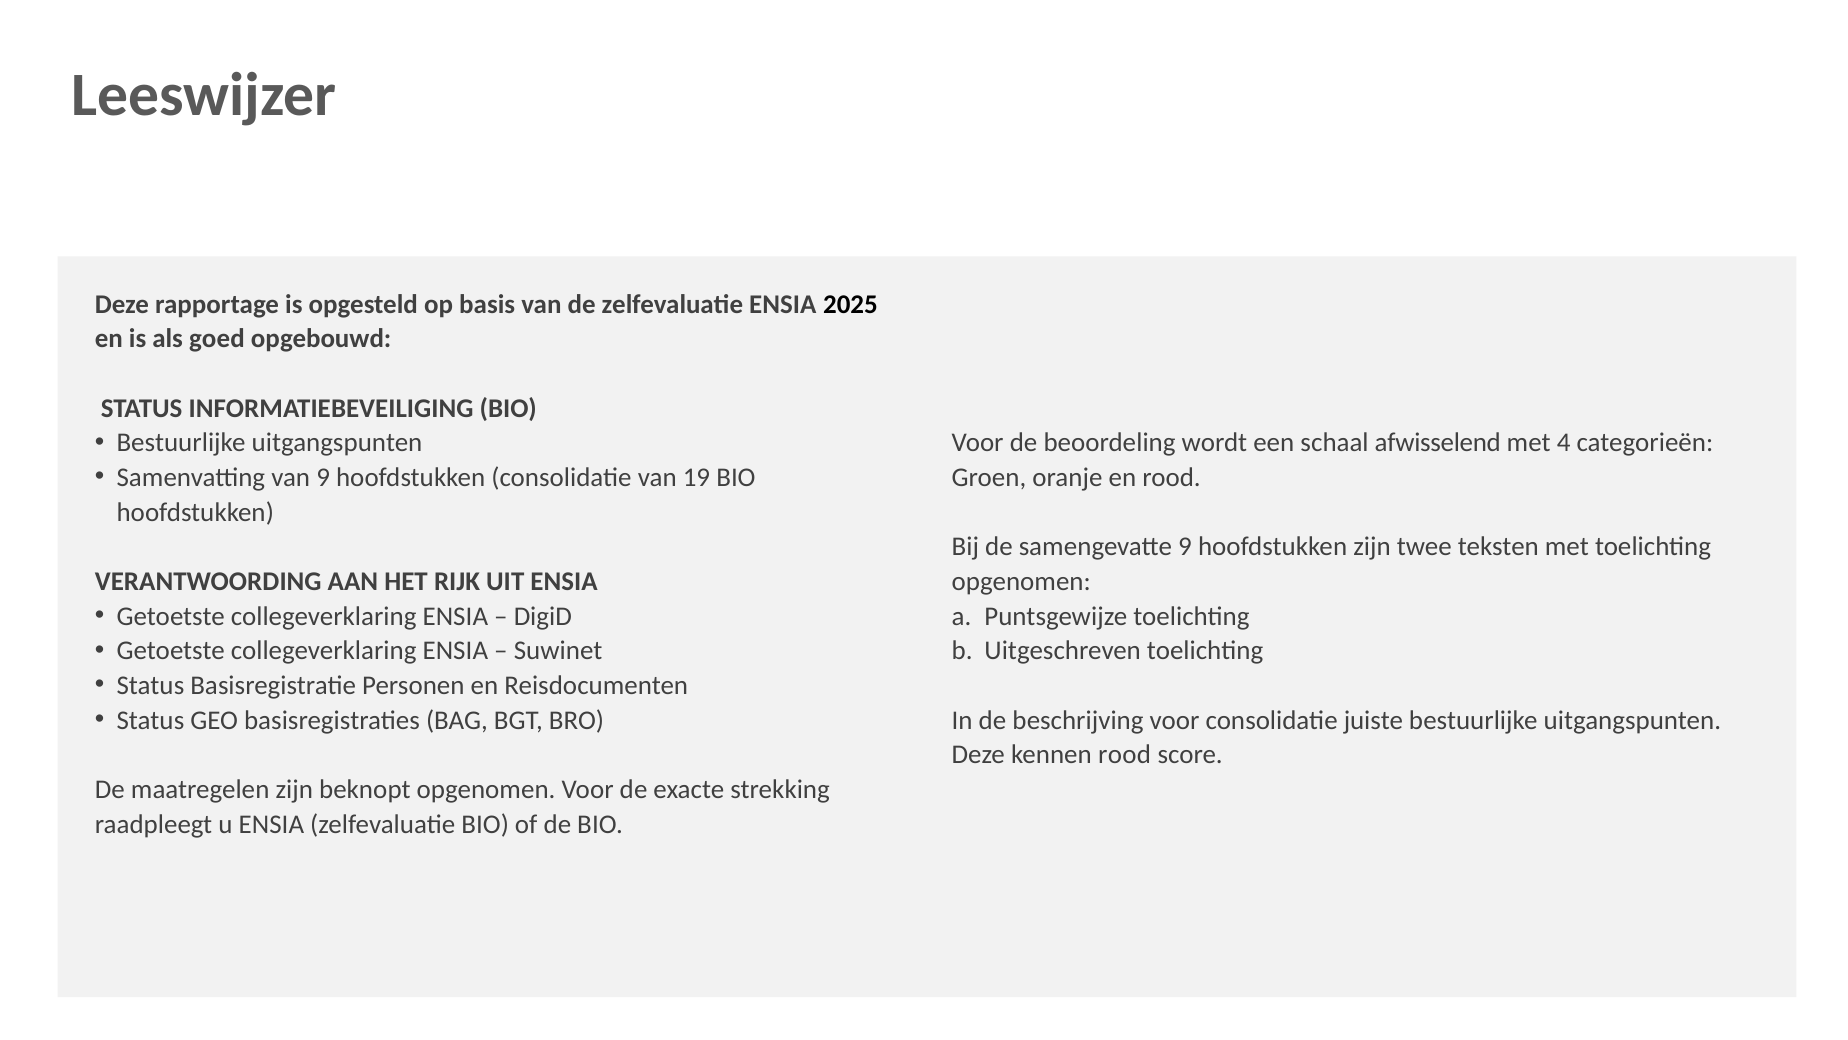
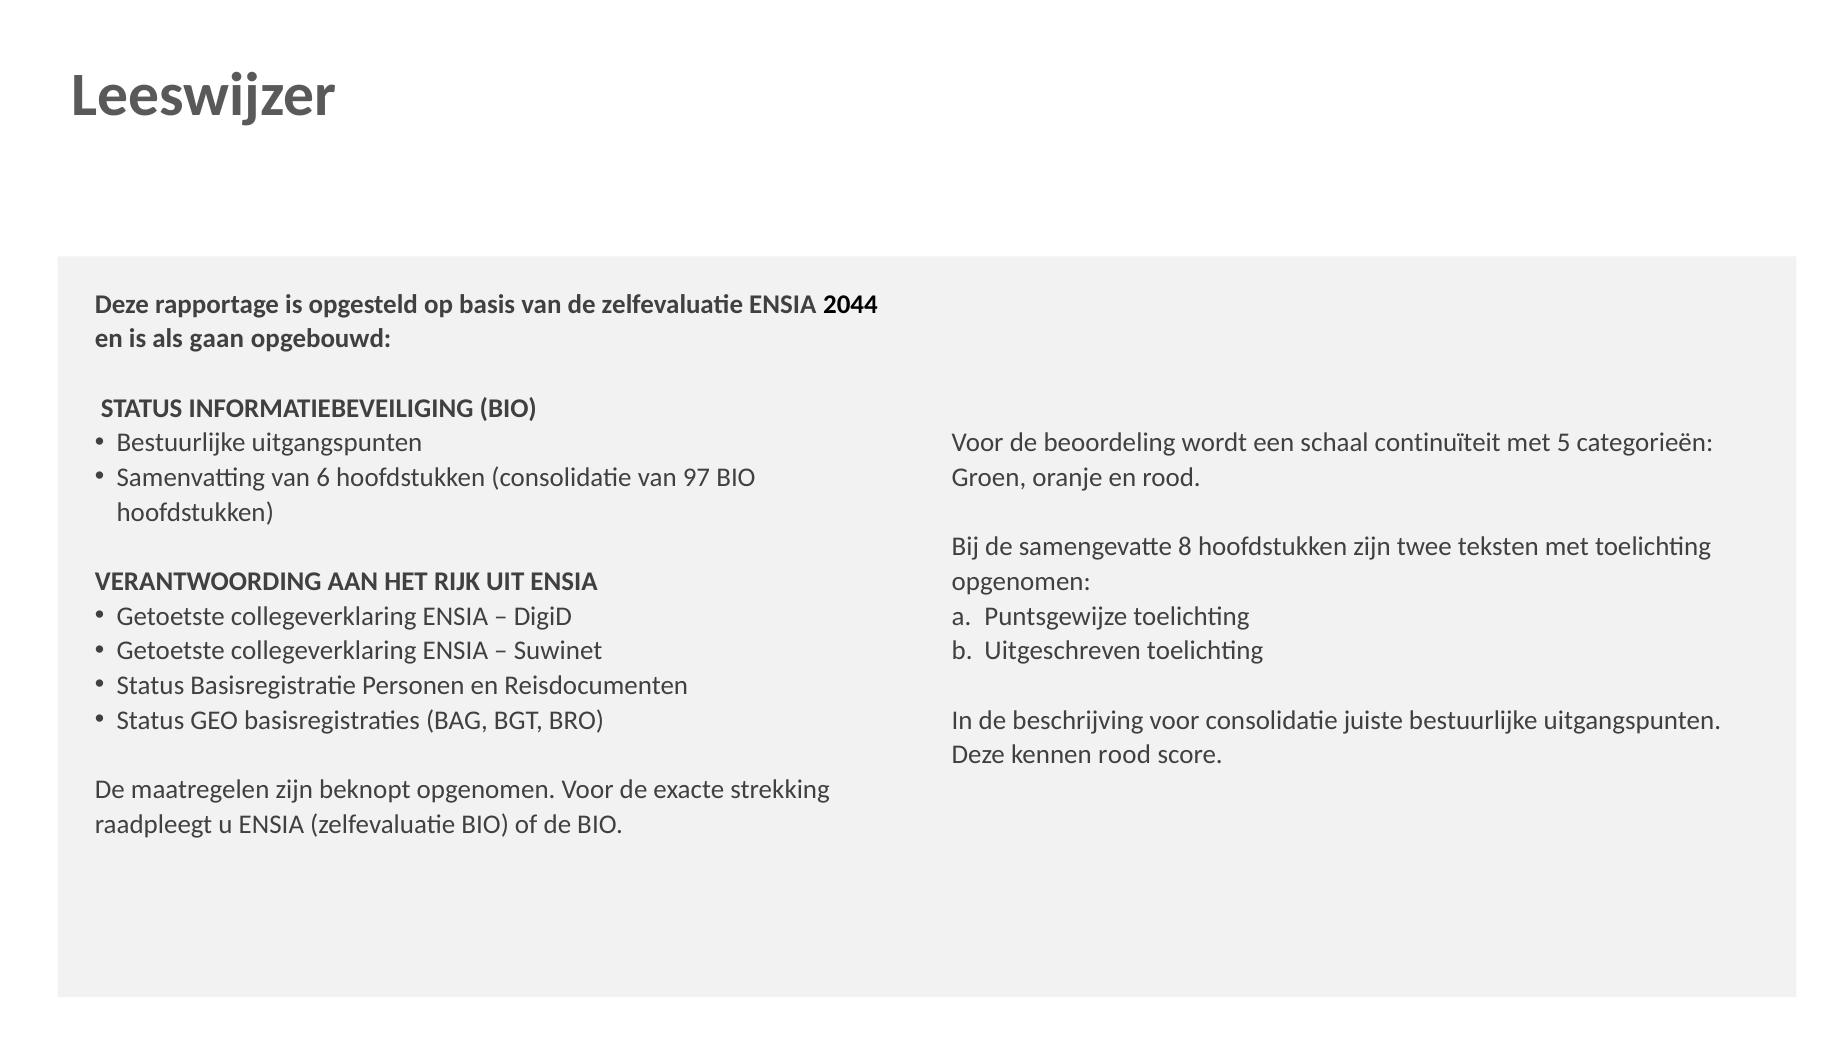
2025: 2025 -> 2044 (851, 304)
goed: goed -> gaan (217, 339)
afwisselend: afwisselend -> continuïteit (1438, 443)
4: 4 -> 5 (1564, 443)
van 9: 9 -> 6 (323, 477)
19: 19 -> 97 (696, 477)
samengevatte 9: 9 -> 8 (1185, 547)
